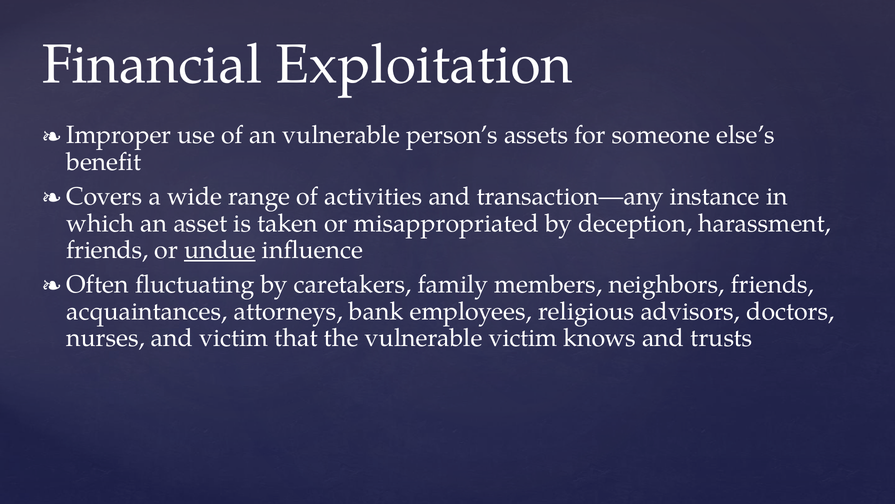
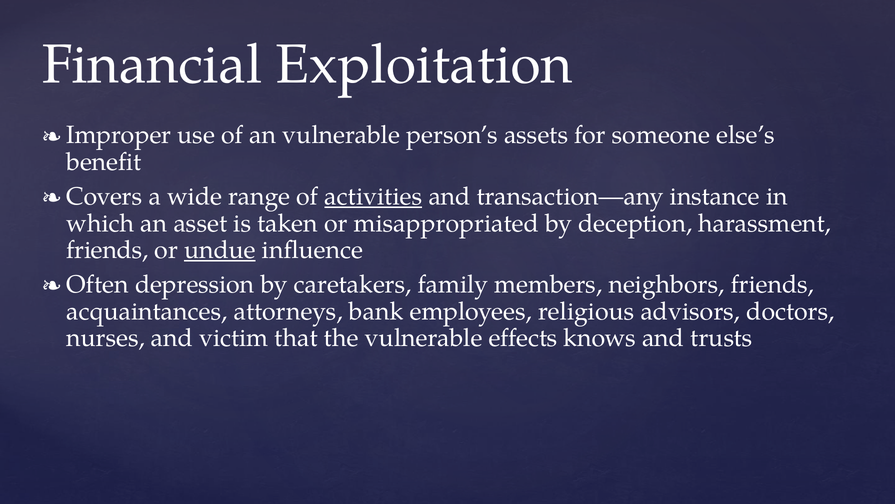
activities underline: none -> present (373, 196)
fluctuating: fluctuating -> depression (195, 284)
vulnerable victim: victim -> effects (523, 338)
